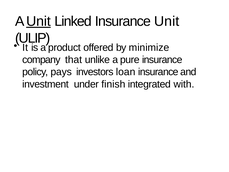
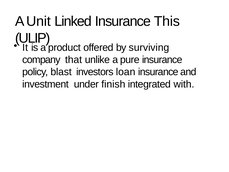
Unit underline: present -> none (38, 21)
Insurance Unit: Unit -> This (167, 21)
minimize: minimize -> surviving (149, 47)
pays: pays -> blast (61, 72)
